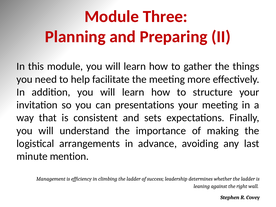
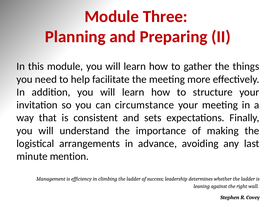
presentations: presentations -> circumstance (145, 105)
